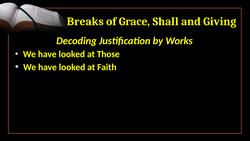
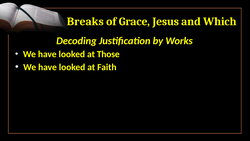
Shall: Shall -> Jesus (166, 21)
Giving: Giving -> Which (220, 21)
